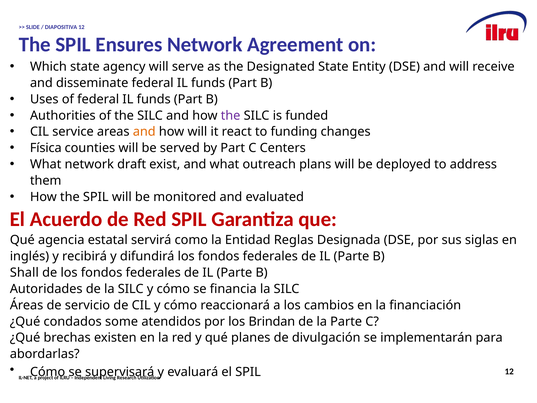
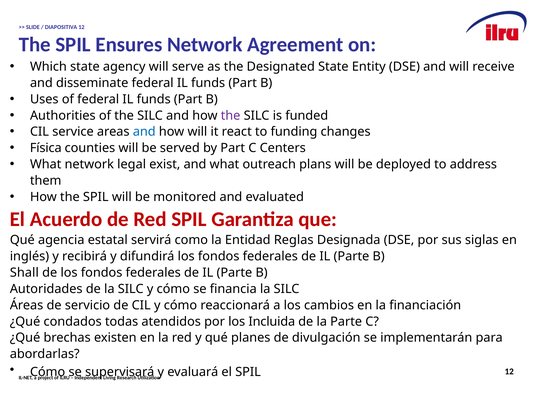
and colour: orange -> blue (144, 132)
draft: draft -> legal (132, 164)
some: some -> todas (122, 321)
Brindan: Brindan -> Incluida (272, 321)
